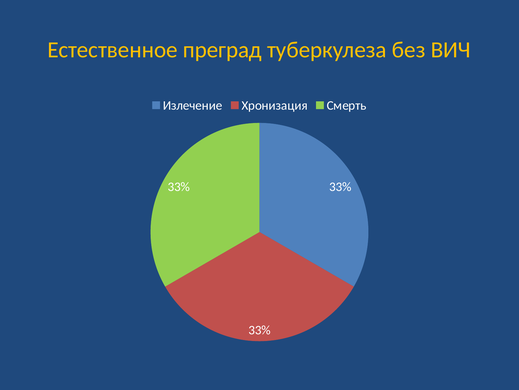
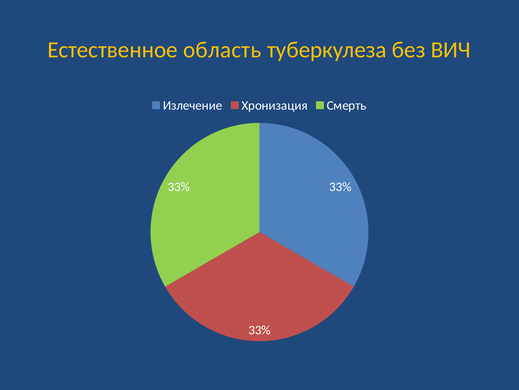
преград: преград -> область (222, 50)
